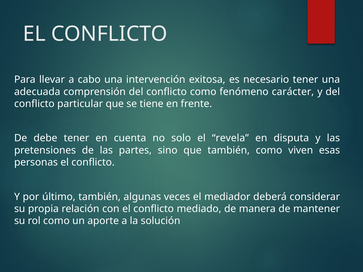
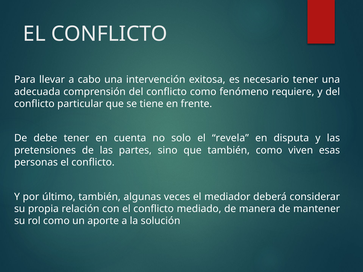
carácter: carácter -> requiere (293, 92)
